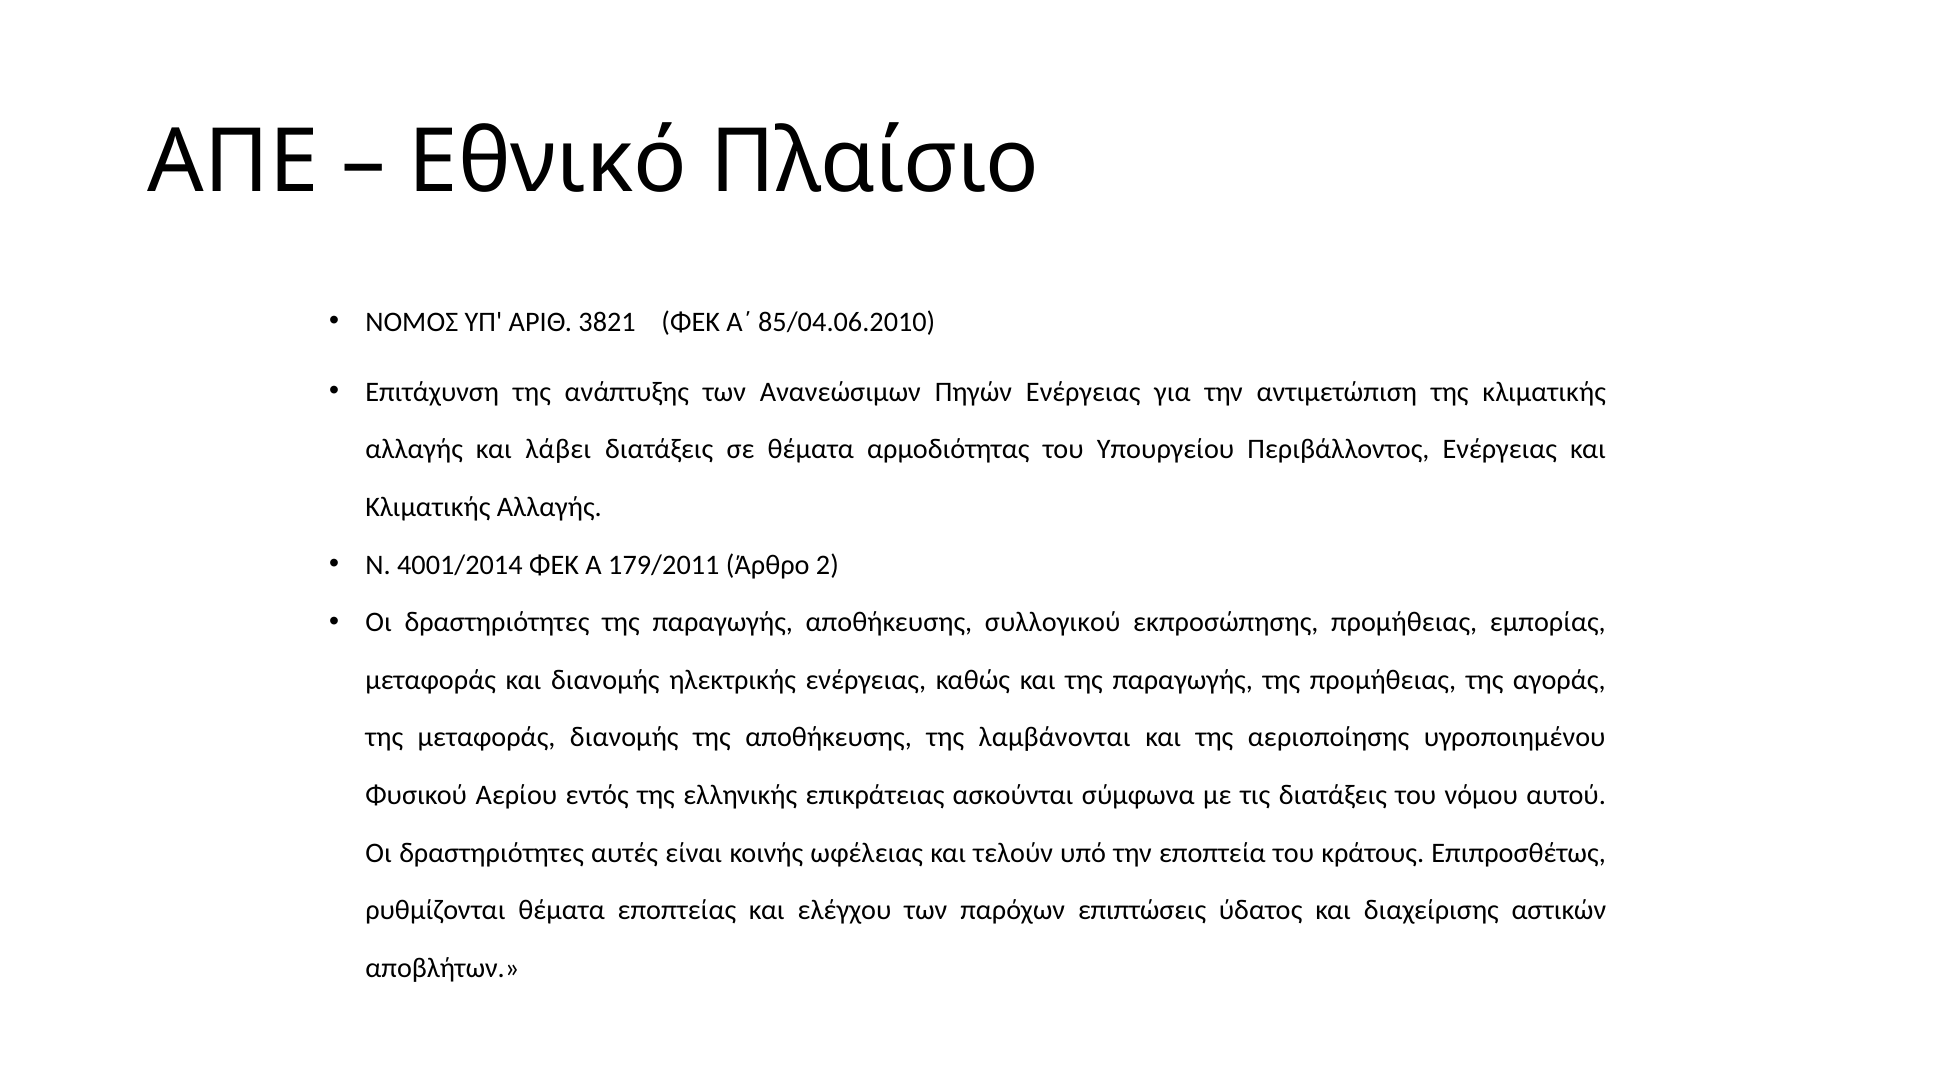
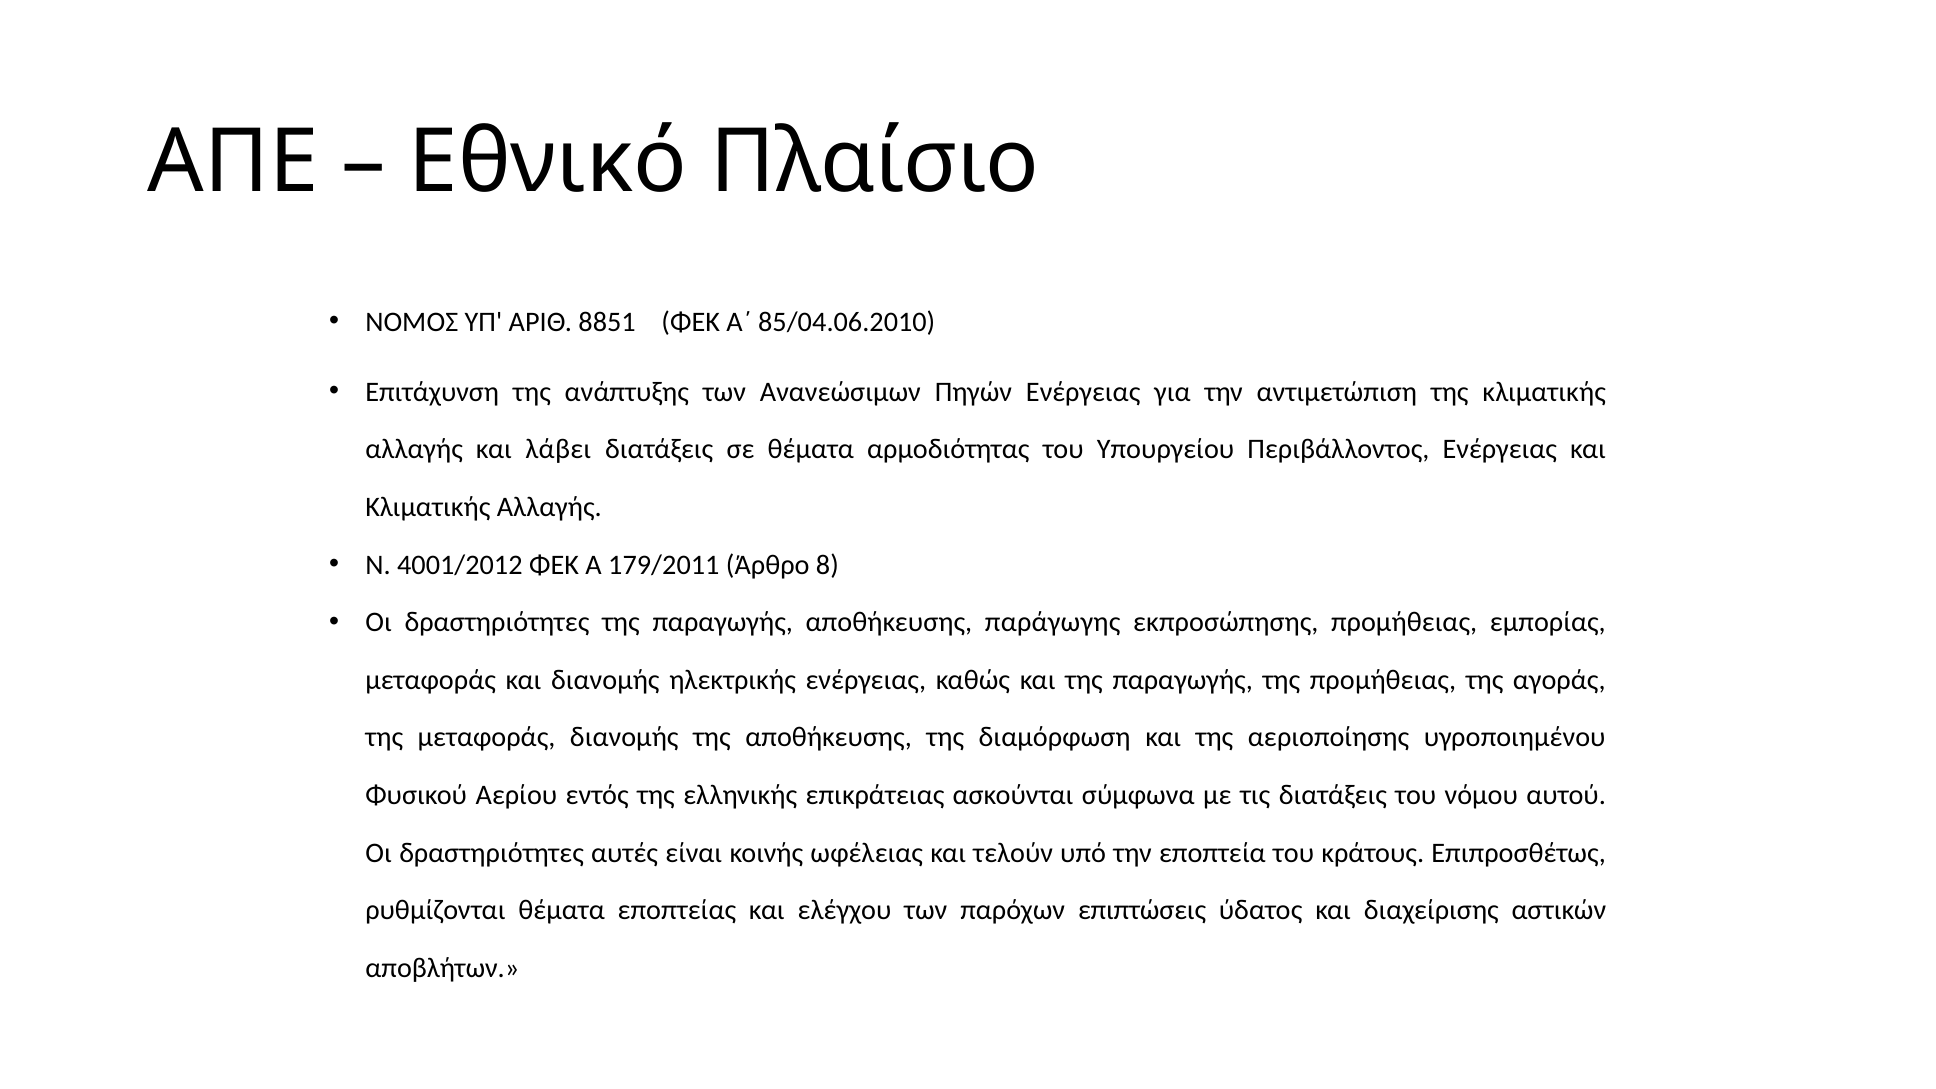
3821: 3821 -> 8851 (607, 322)
4001/2014: 4001/2014 -> 4001/2012 (460, 565)
2: 2 -> 8 (827, 565)
συλλογικού: συλλογικού -> παράγωγης (1053, 622)
λαμβάνονται: λαμβάνονται -> διαμόρφωση (1055, 738)
